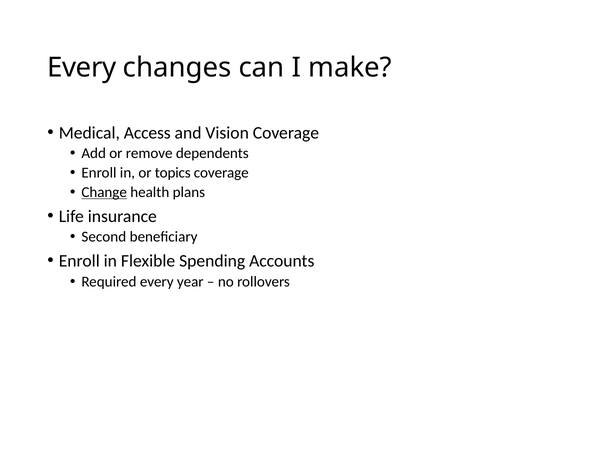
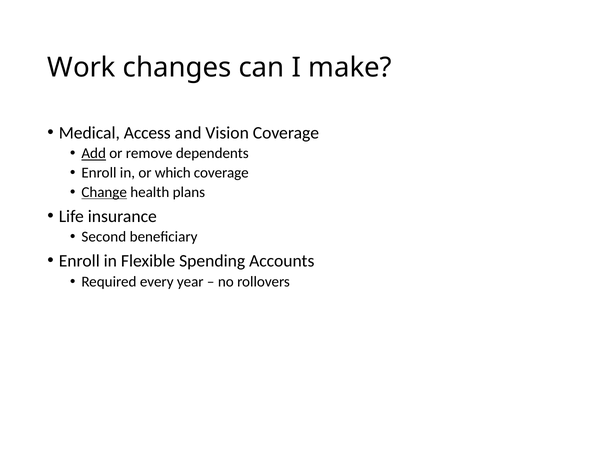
Every: Every -> Work (82, 68)
Add underline: none -> present (94, 154)
topics: topics -> which (173, 173)
